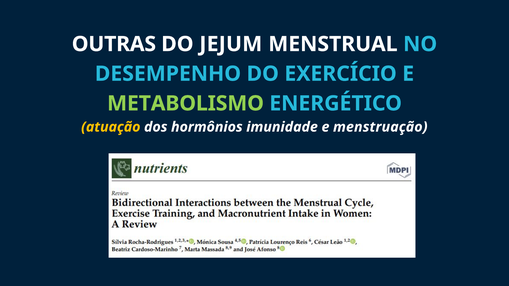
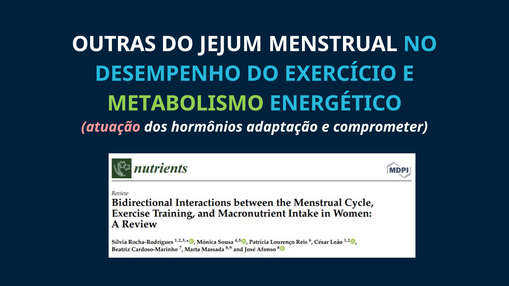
atuação colour: yellow -> pink (111, 127)
imunidade: imunidade -> adaptação (282, 127)
menstruação: menstruação -> comprometer (380, 127)
